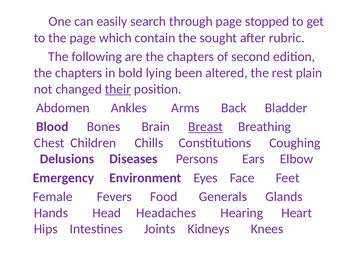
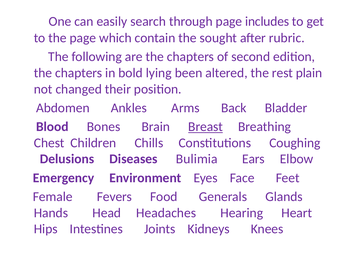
stopped: stopped -> includes (267, 21)
their underline: present -> none (118, 89)
Persons: Persons -> Bulimia (197, 159)
